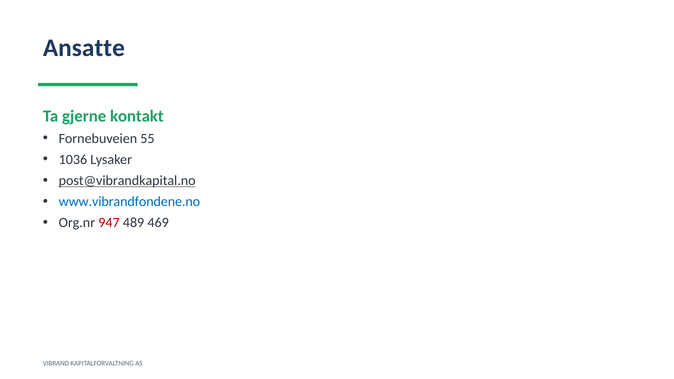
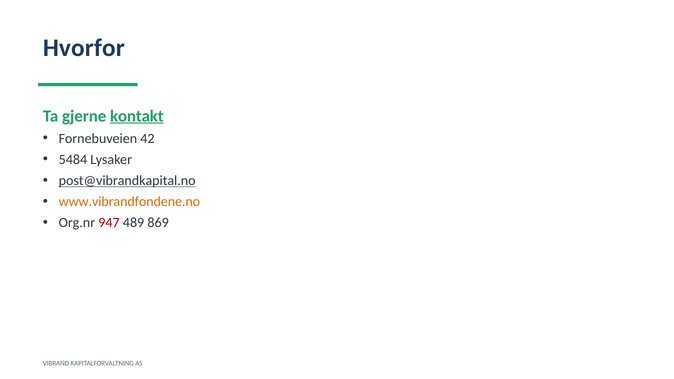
Ansatte: Ansatte -> Hvorfor (84, 48)
kontakt underline: none -> present (137, 116)
55: 55 -> 42 (147, 139)
1036: 1036 -> 5484 (73, 160)
www.vibrandfondene.no colour: blue -> orange (129, 202)
469: 469 -> 869 (158, 223)
